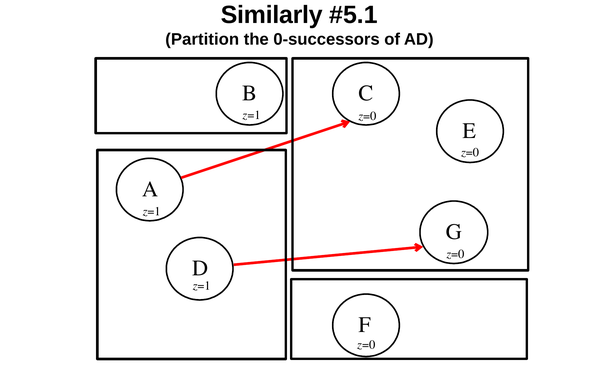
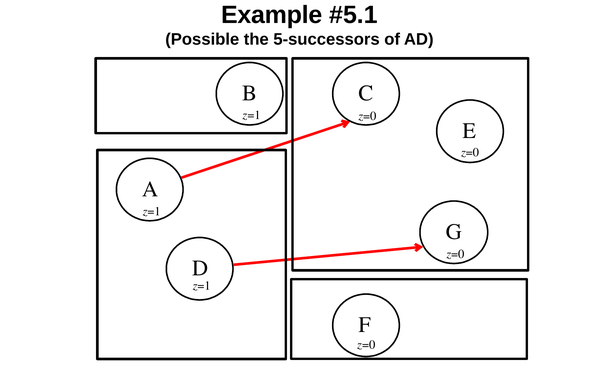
Similarly: Similarly -> Example (272, 15)
Partition: Partition -> Possible (202, 39)
0-successors: 0-successors -> 5-successors (327, 39)
